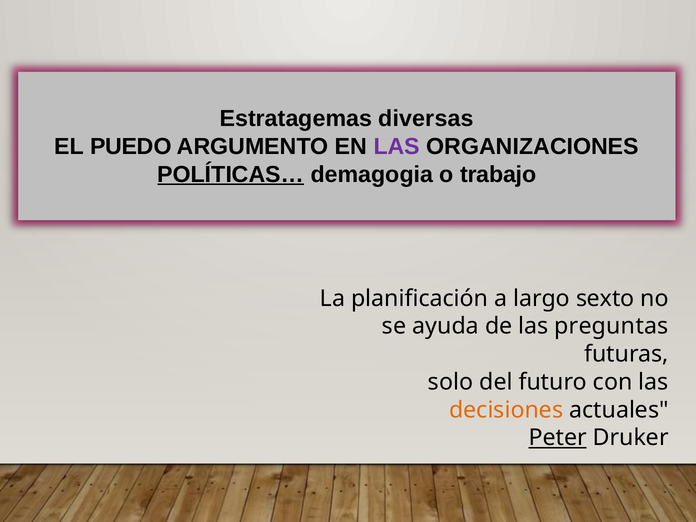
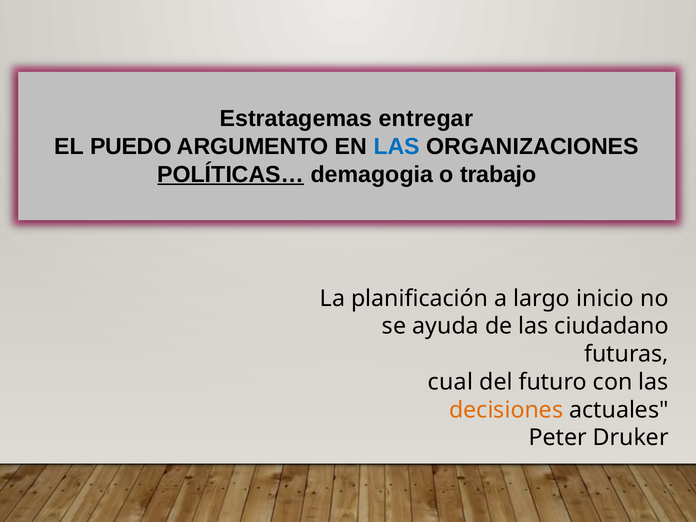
diversas: diversas -> entregar (426, 119)
LAS colour: purple -> blue (397, 147)
sexto: sexto -> inicio (605, 298)
preguntas: preguntas -> ciudadano (612, 326)
solo: solo -> cual (451, 382)
Peter underline: present -> none (558, 438)
